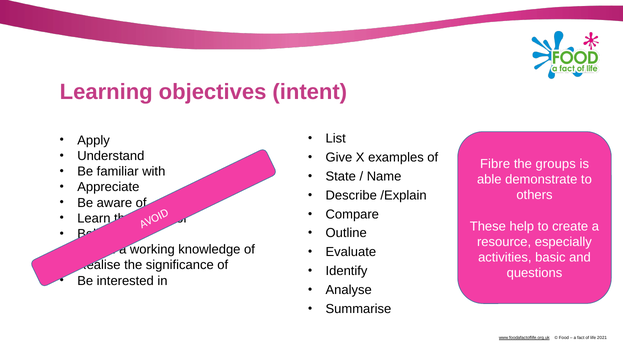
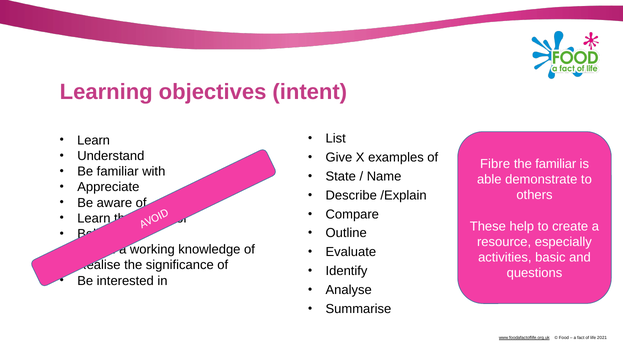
Apply: Apply -> Learn (94, 140)
the groups: groups -> familiar (556, 164)
